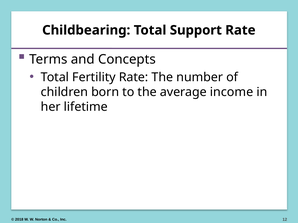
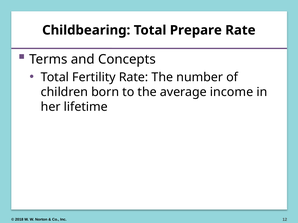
Support: Support -> Prepare (196, 30)
